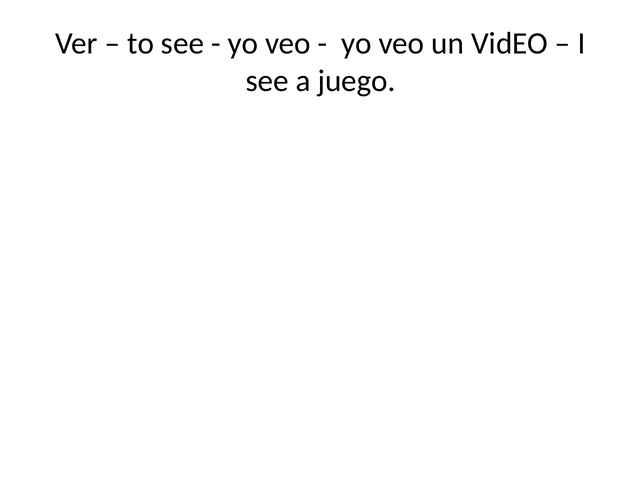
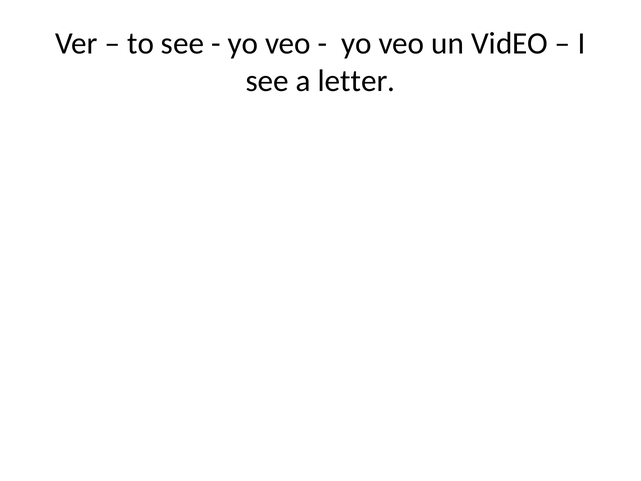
juego: juego -> letter (357, 81)
